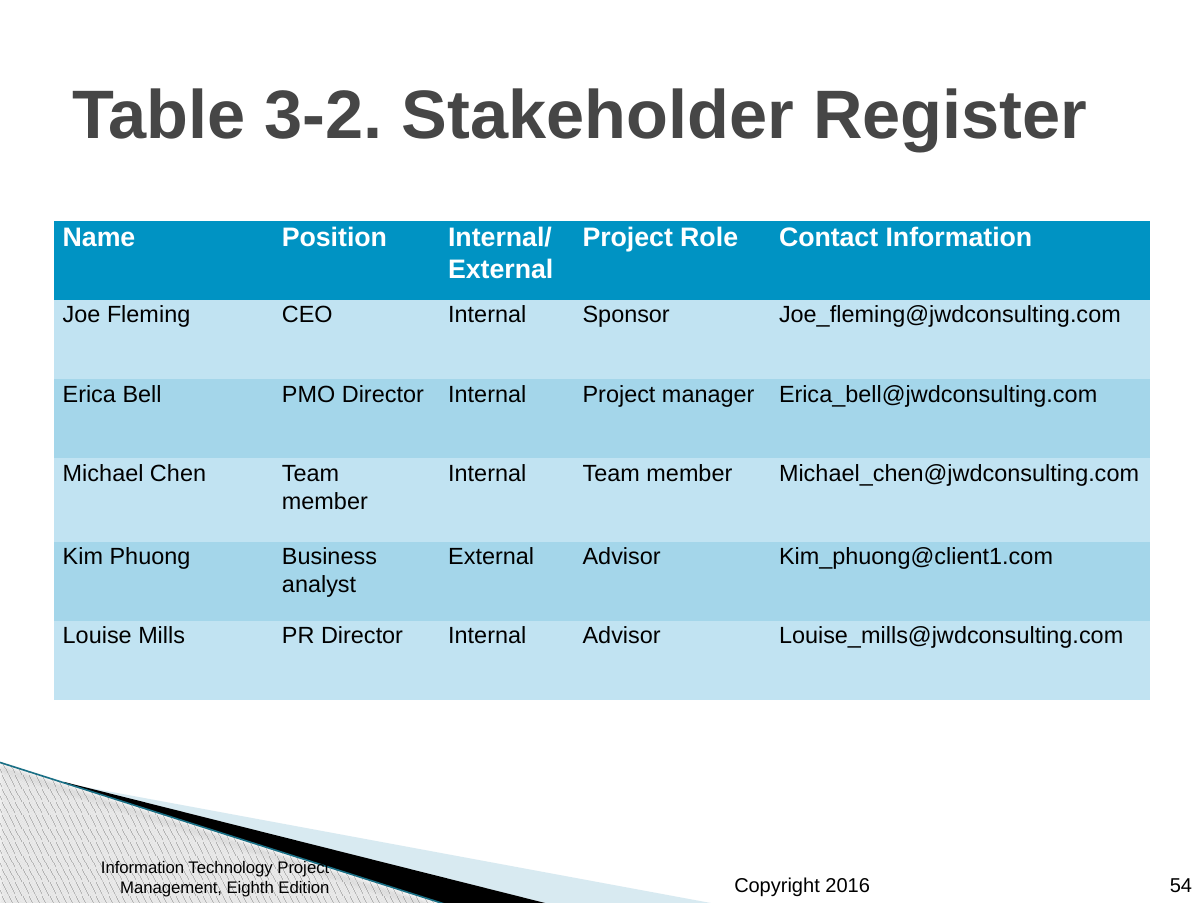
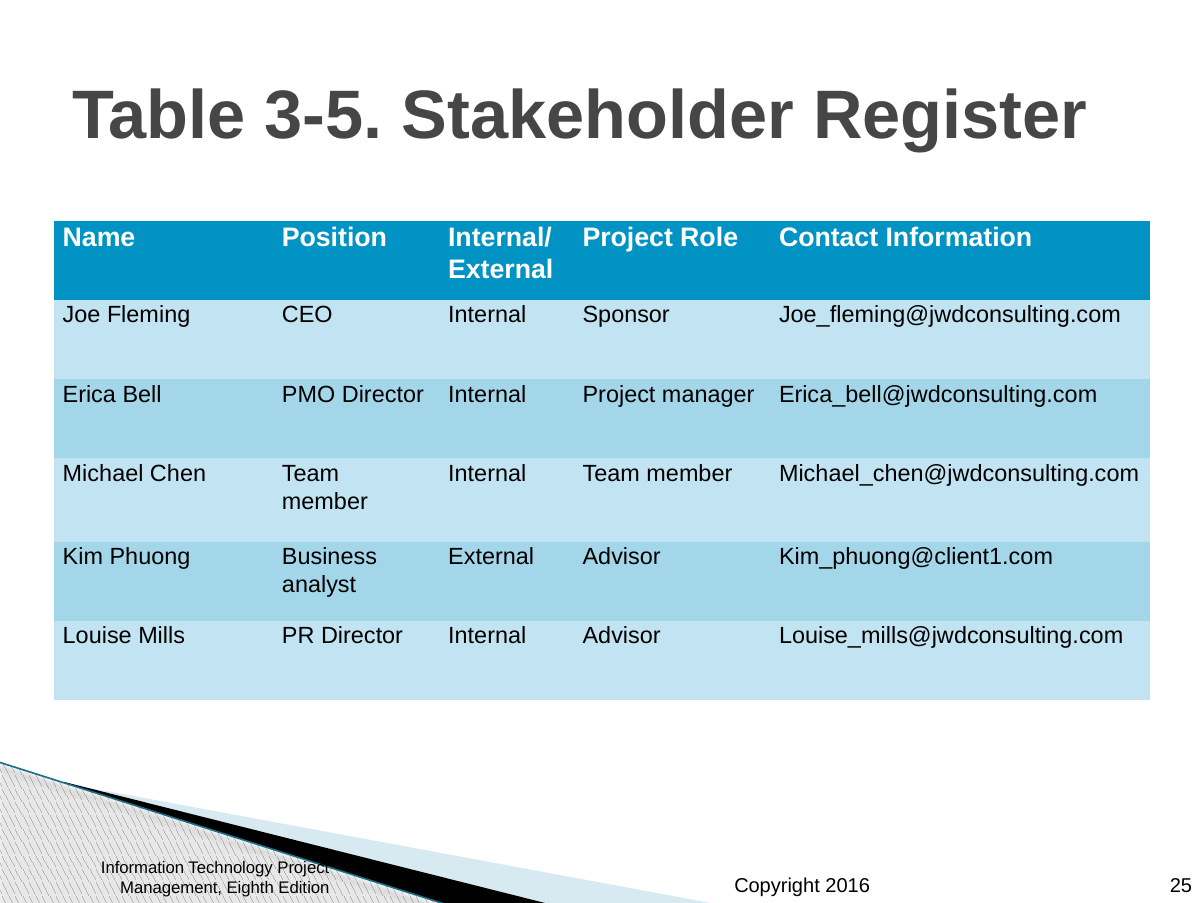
3-2: 3-2 -> 3-5 (324, 116)
54: 54 -> 25 (1181, 886)
